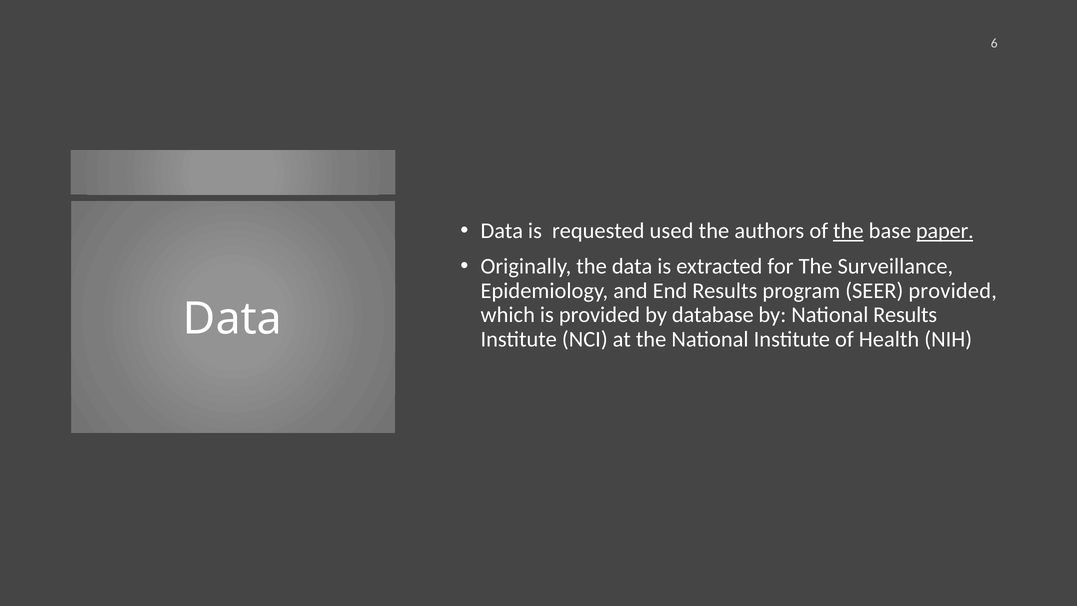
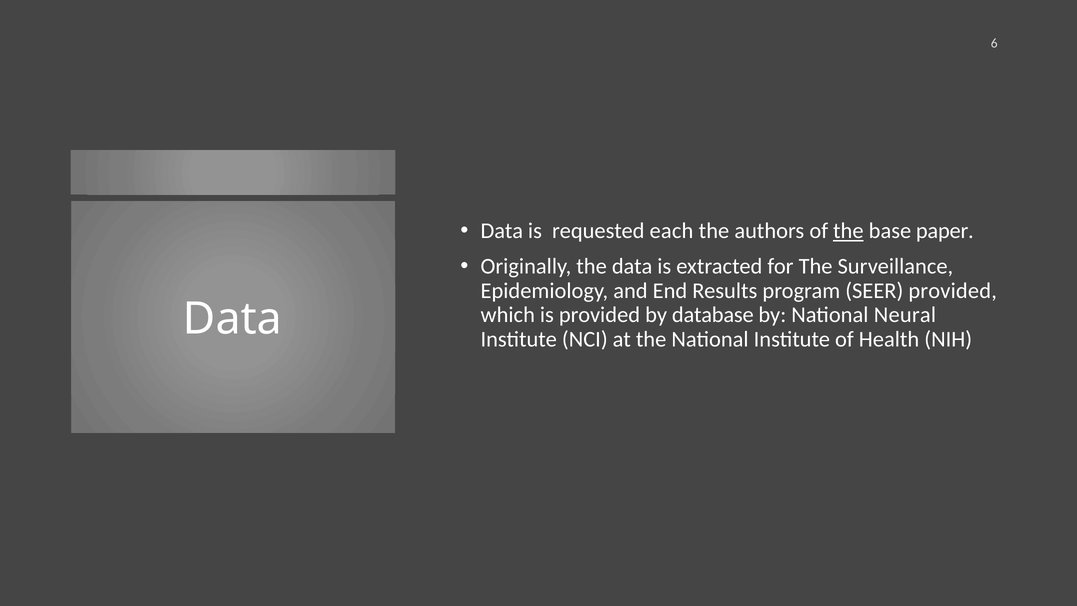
used: used -> each (671, 231)
paper underline: present -> none (945, 231)
National Results: Results -> Neural (905, 315)
